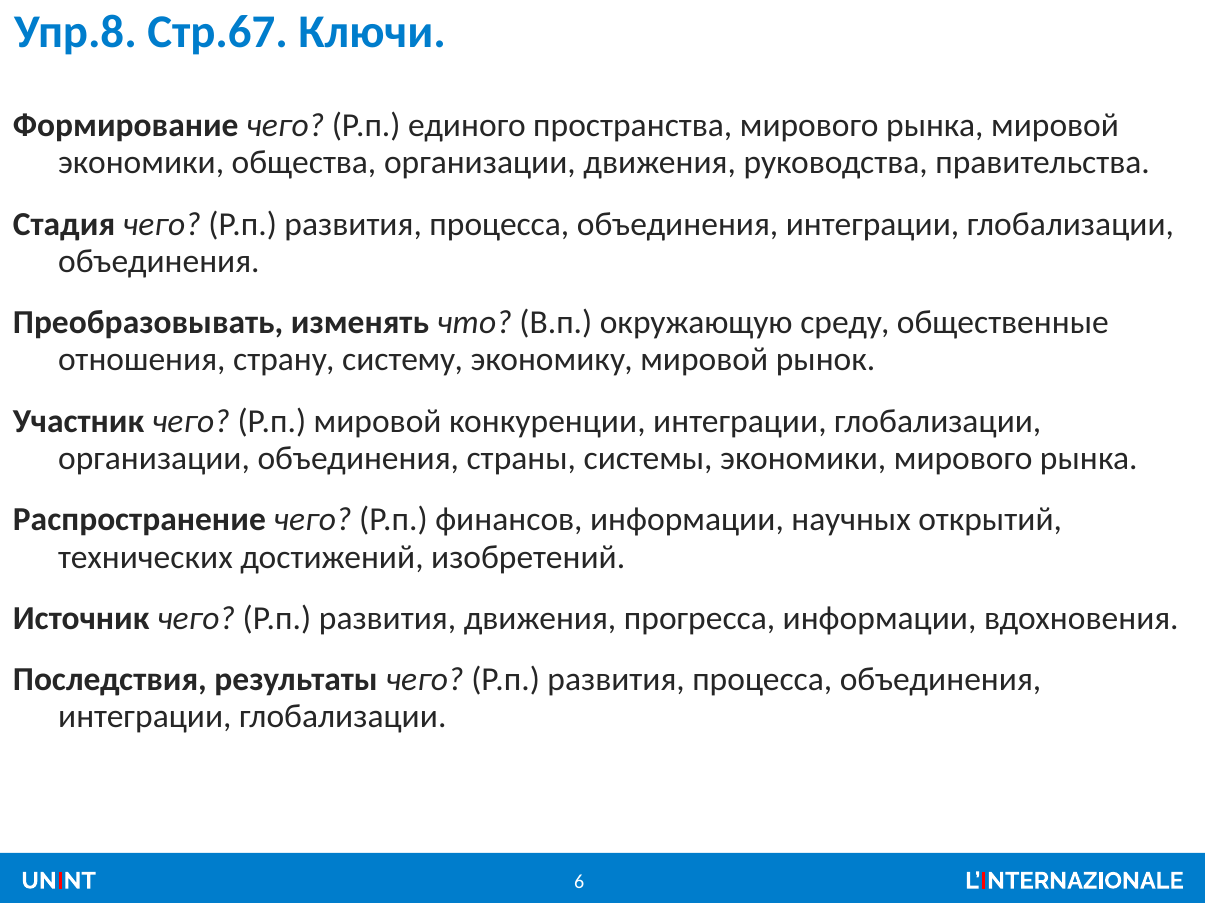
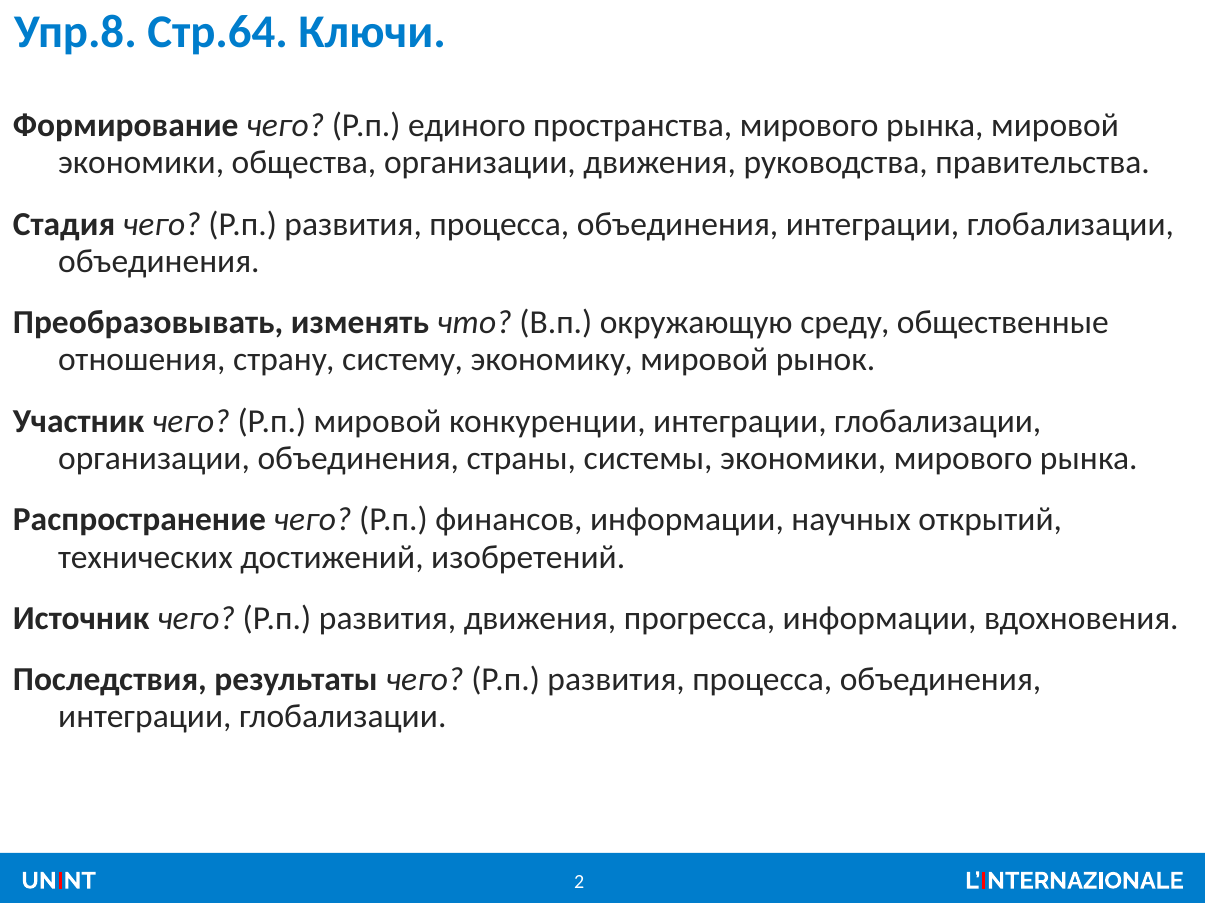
Стр.67: Стр.67 -> Стр.64 (218, 32)
6: 6 -> 2 (579, 882)
